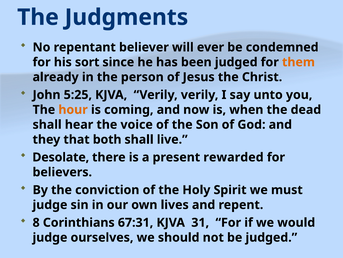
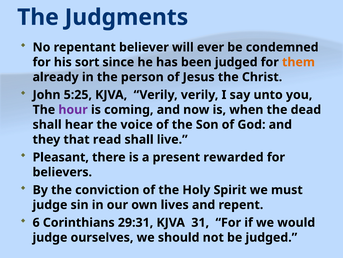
hour colour: orange -> purple (73, 109)
both: both -> read (107, 139)
Desolate: Desolate -> Pleasant (61, 157)
8: 8 -> 6 (36, 222)
67:31: 67:31 -> 29:31 (136, 222)
